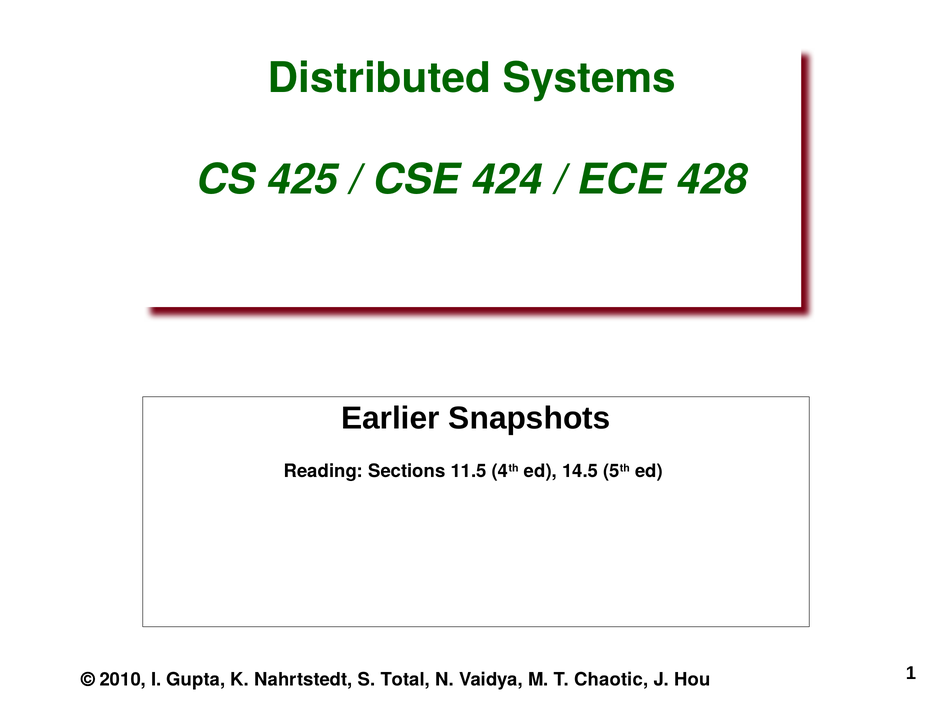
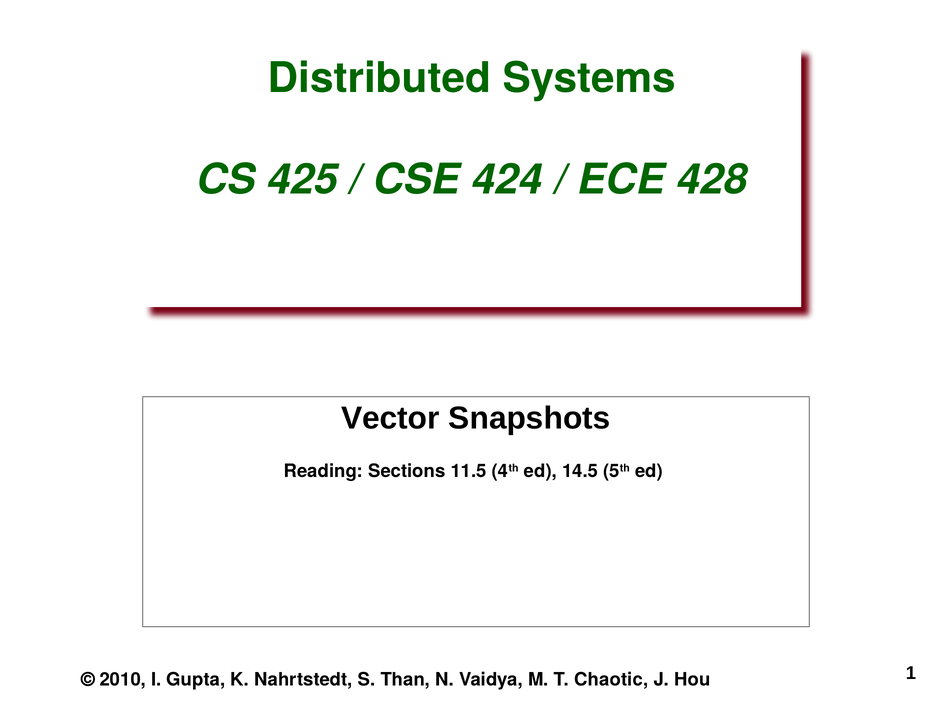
Earlier: Earlier -> Vector (390, 418)
Total: Total -> Than (405, 680)
